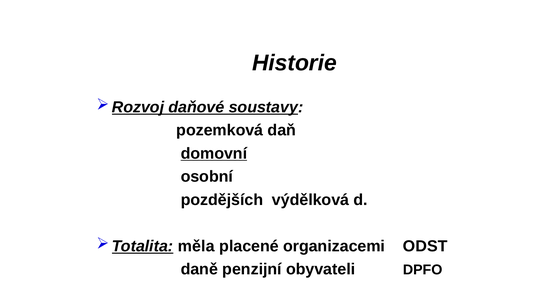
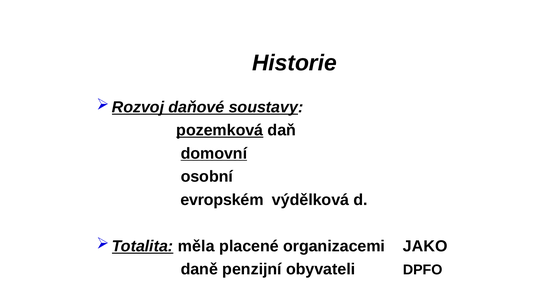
pozemková underline: none -> present (220, 130)
pozdějších: pozdějších -> evropském (222, 200)
ODST: ODST -> JAKO (425, 246)
